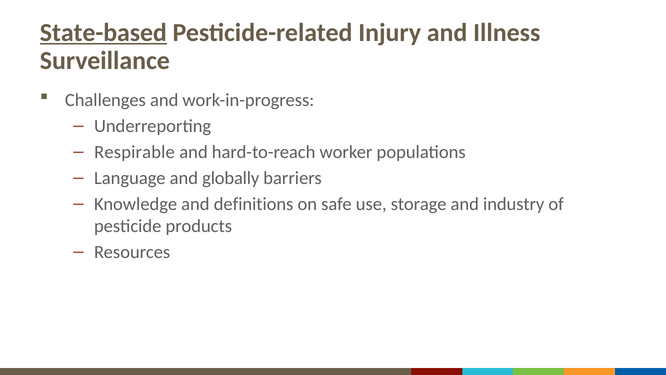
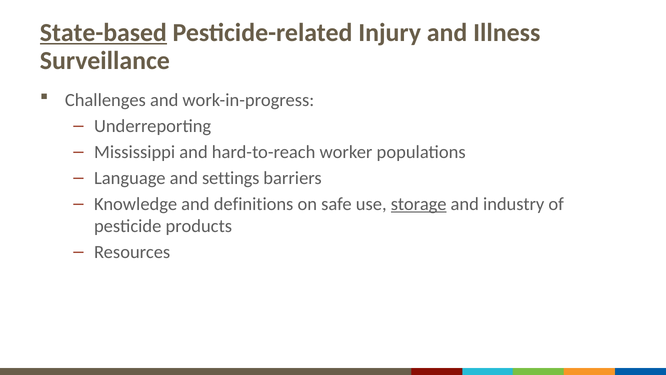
Respirable: Respirable -> Mississippi (135, 152)
globally: globally -> settings (231, 178)
storage underline: none -> present (419, 204)
